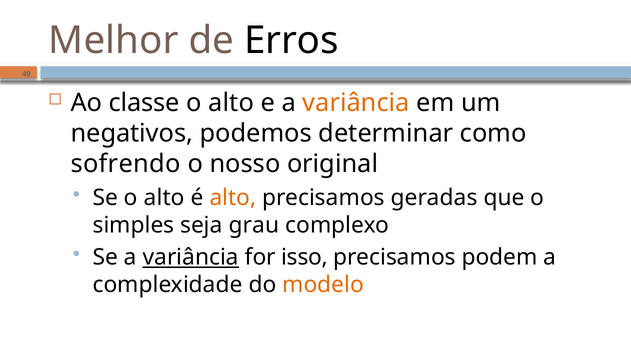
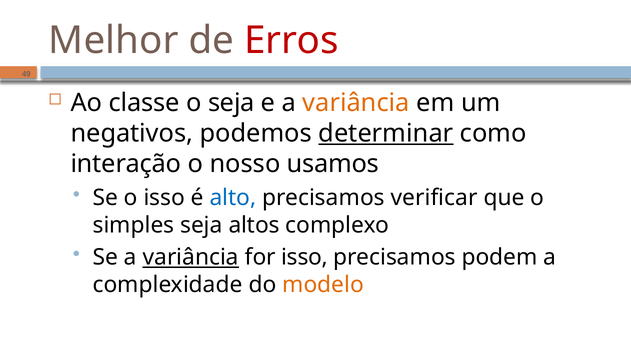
Erros colour: black -> red (291, 41)
alto: alto -> seja (231, 103)
determinar underline: none -> present (386, 134)
sofrendo: sofrendo -> interação (126, 164)
original: original -> usamos (333, 164)
Se o alto: alto -> isso (164, 198)
alto colour: orange -> blue (233, 198)
geradas: geradas -> verificar (434, 198)
grau: grau -> altos (254, 225)
